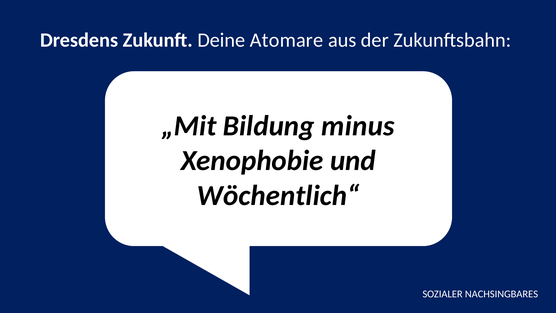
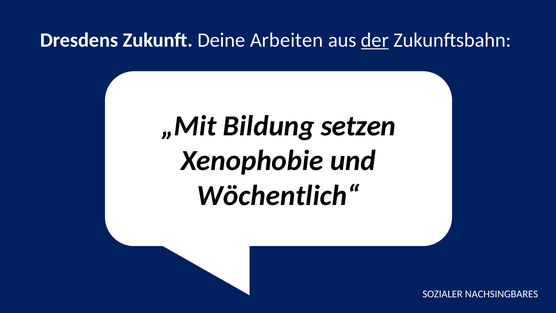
Atomare: Atomare -> Arbeiten (287, 40)
der underline: none -> present (375, 40)
minus: minus -> setzen (358, 126)
